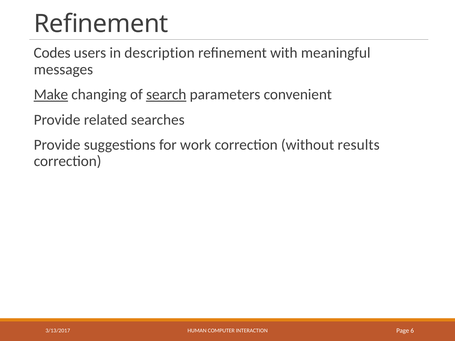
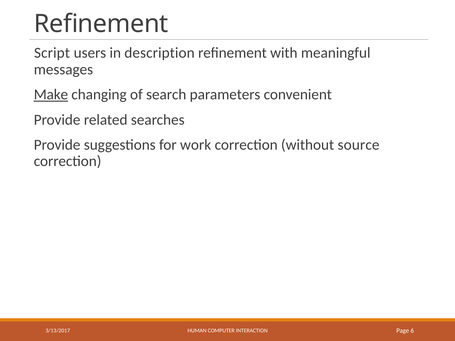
Codes: Codes -> Script (52, 53)
search underline: present -> none (166, 95)
results: results -> source (359, 145)
